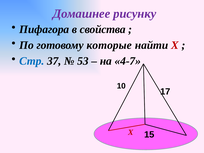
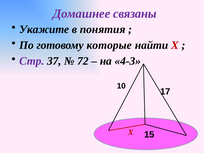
рисунку: рисунку -> связаны (135, 14)
Пифагора: Пифагора -> Укажите (44, 29)
свойства: свойства -> понятия (103, 29)
Стр colour: blue -> purple (32, 61)
53: 53 -> 72 (83, 61)
4-7: 4-7 -> 4-3 (128, 61)
